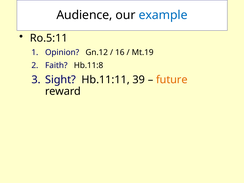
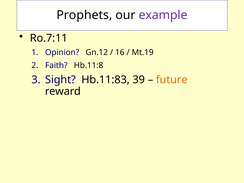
Audience: Audience -> Prophets (84, 15)
example colour: blue -> purple (163, 15)
Ro.5:11: Ro.5:11 -> Ro.7:11 (49, 38)
Hb.11:11: Hb.11:11 -> Hb.11:83 (106, 80)
